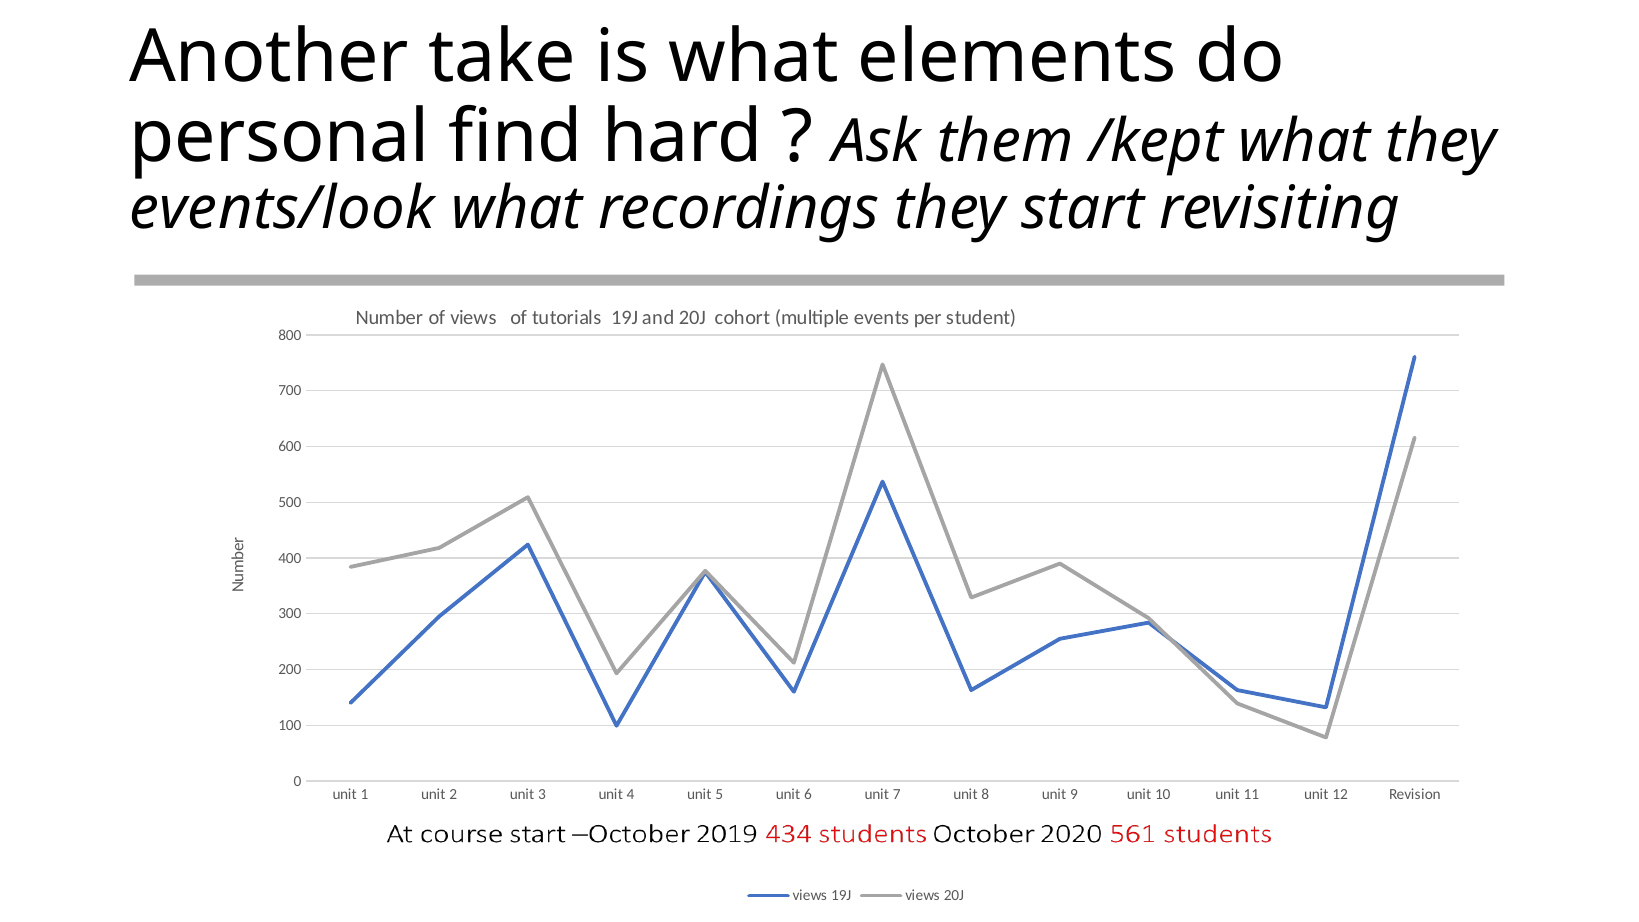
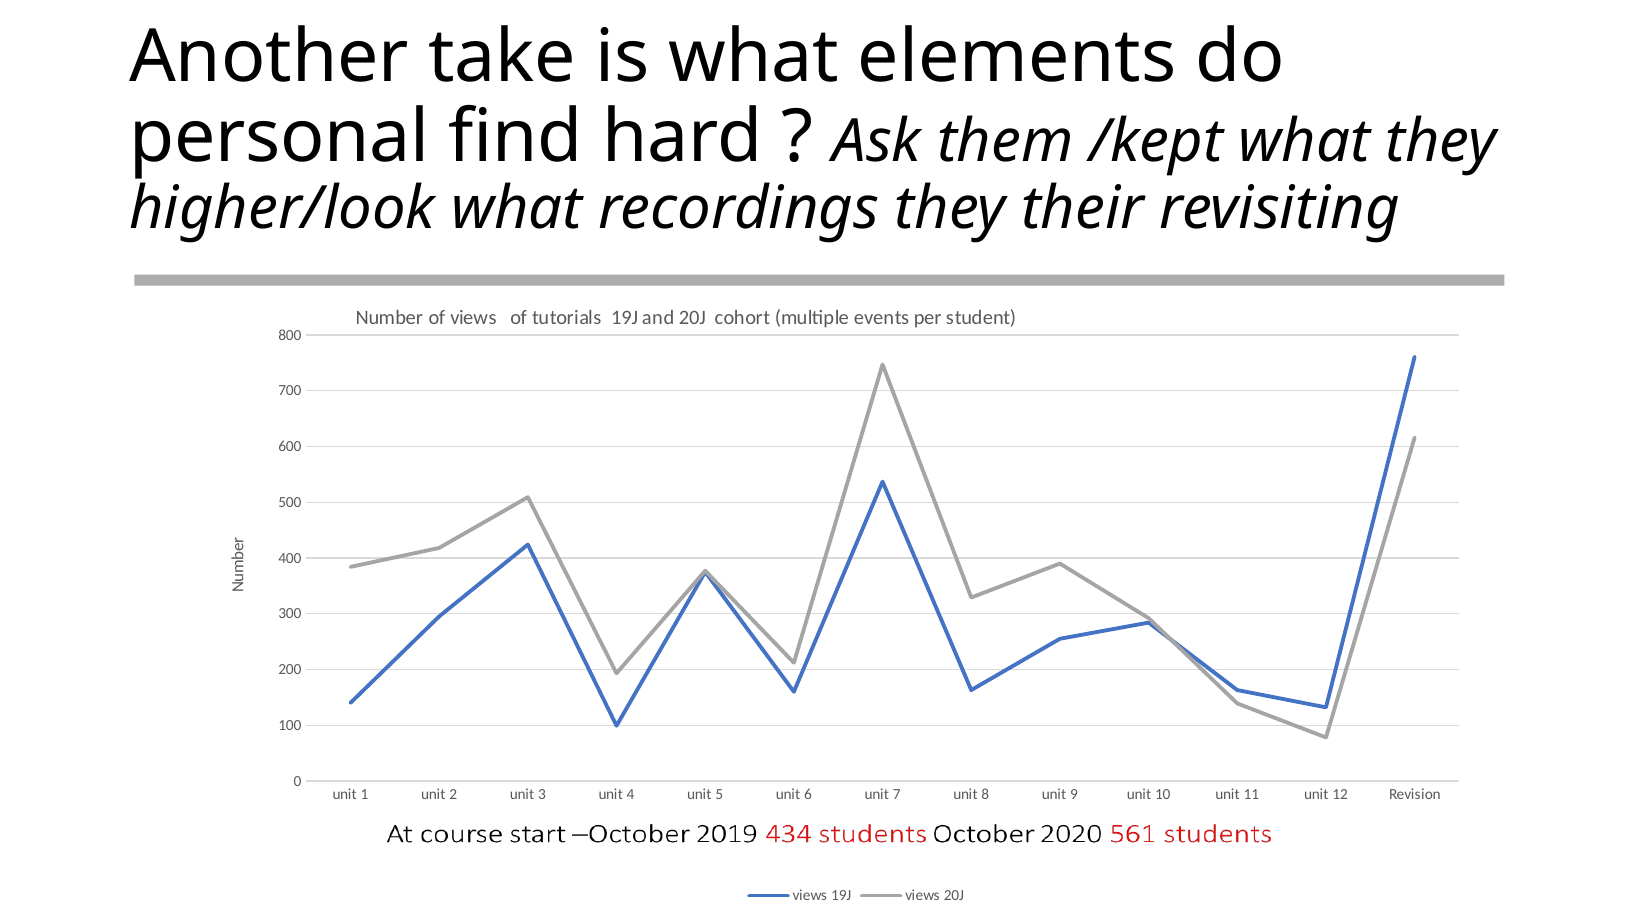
events/look: events/look -> higher/look (282, 209)
start: start -> their (1083, 209)
